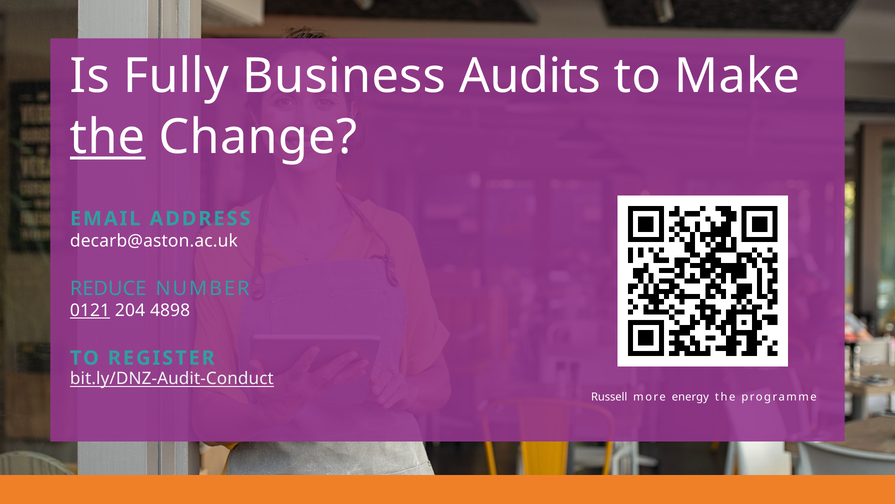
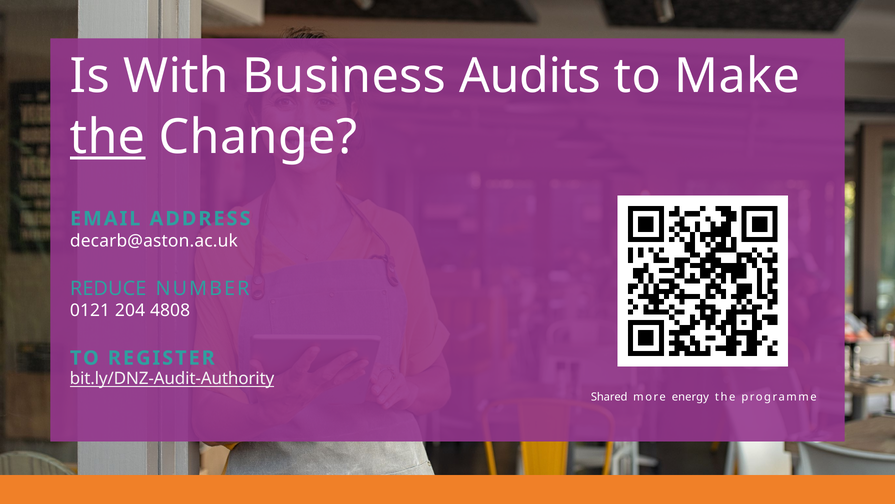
Fully: Fully -> With (176, 76)
0121 underline: present -> none (90, 310)
4898: 4898 -> 4808 (170, 310)
bit.ly/DNZ-Audit-Conduct: bit.ly/DNZ-Audit-Conduct -> bit.ly/DNZ-Audit-Authority (172, 378)
Russell: Russell -> Shared (609, 397)
